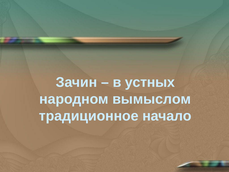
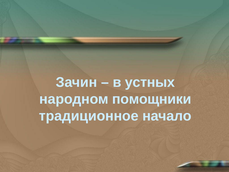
вымыслом: вымыслом -> помощники (152, 99)
